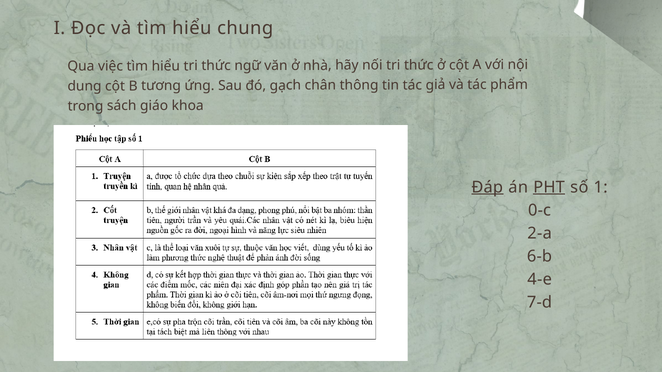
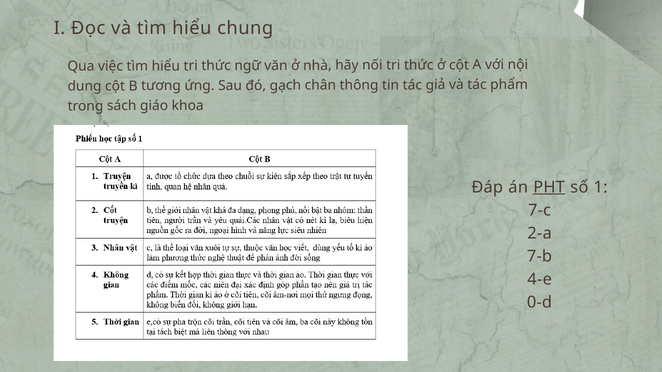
Đáp underline: present -> none (487, 187)
0-c: 0-c -> 7-c (540, 210)
6-b: 6-b -> 7-b (540, 256)
7-d: 7-d -> 0-d (540, 302)
